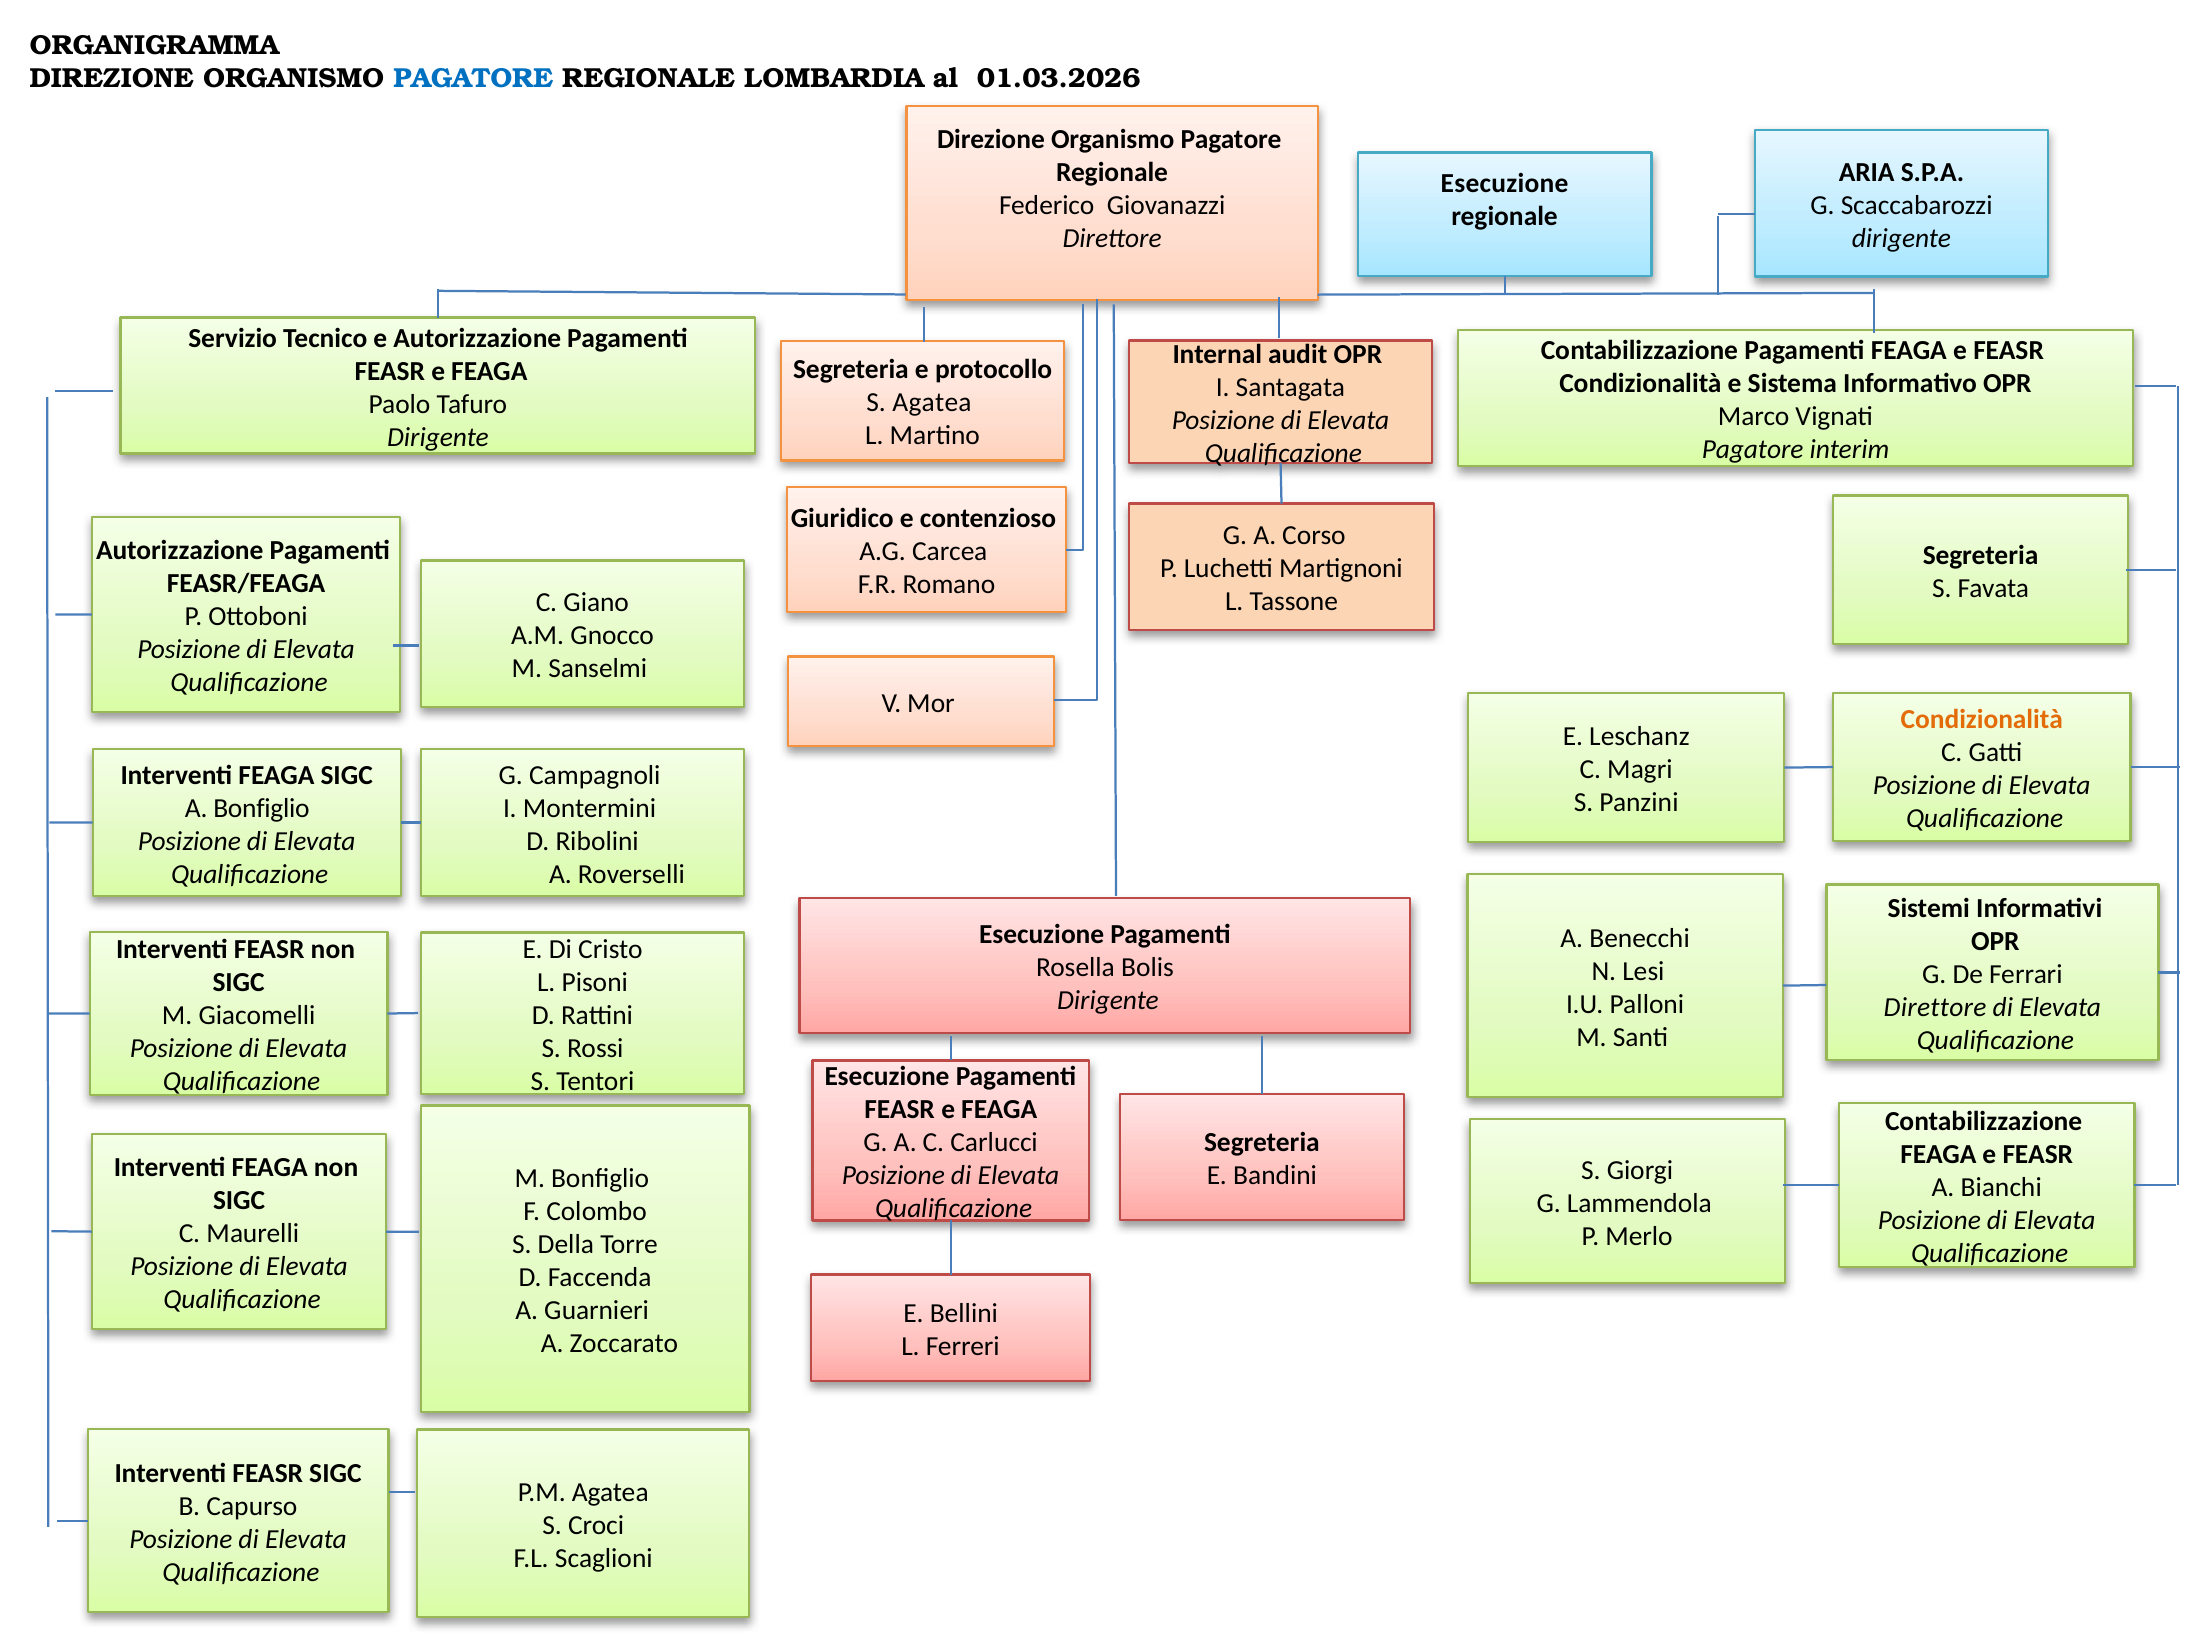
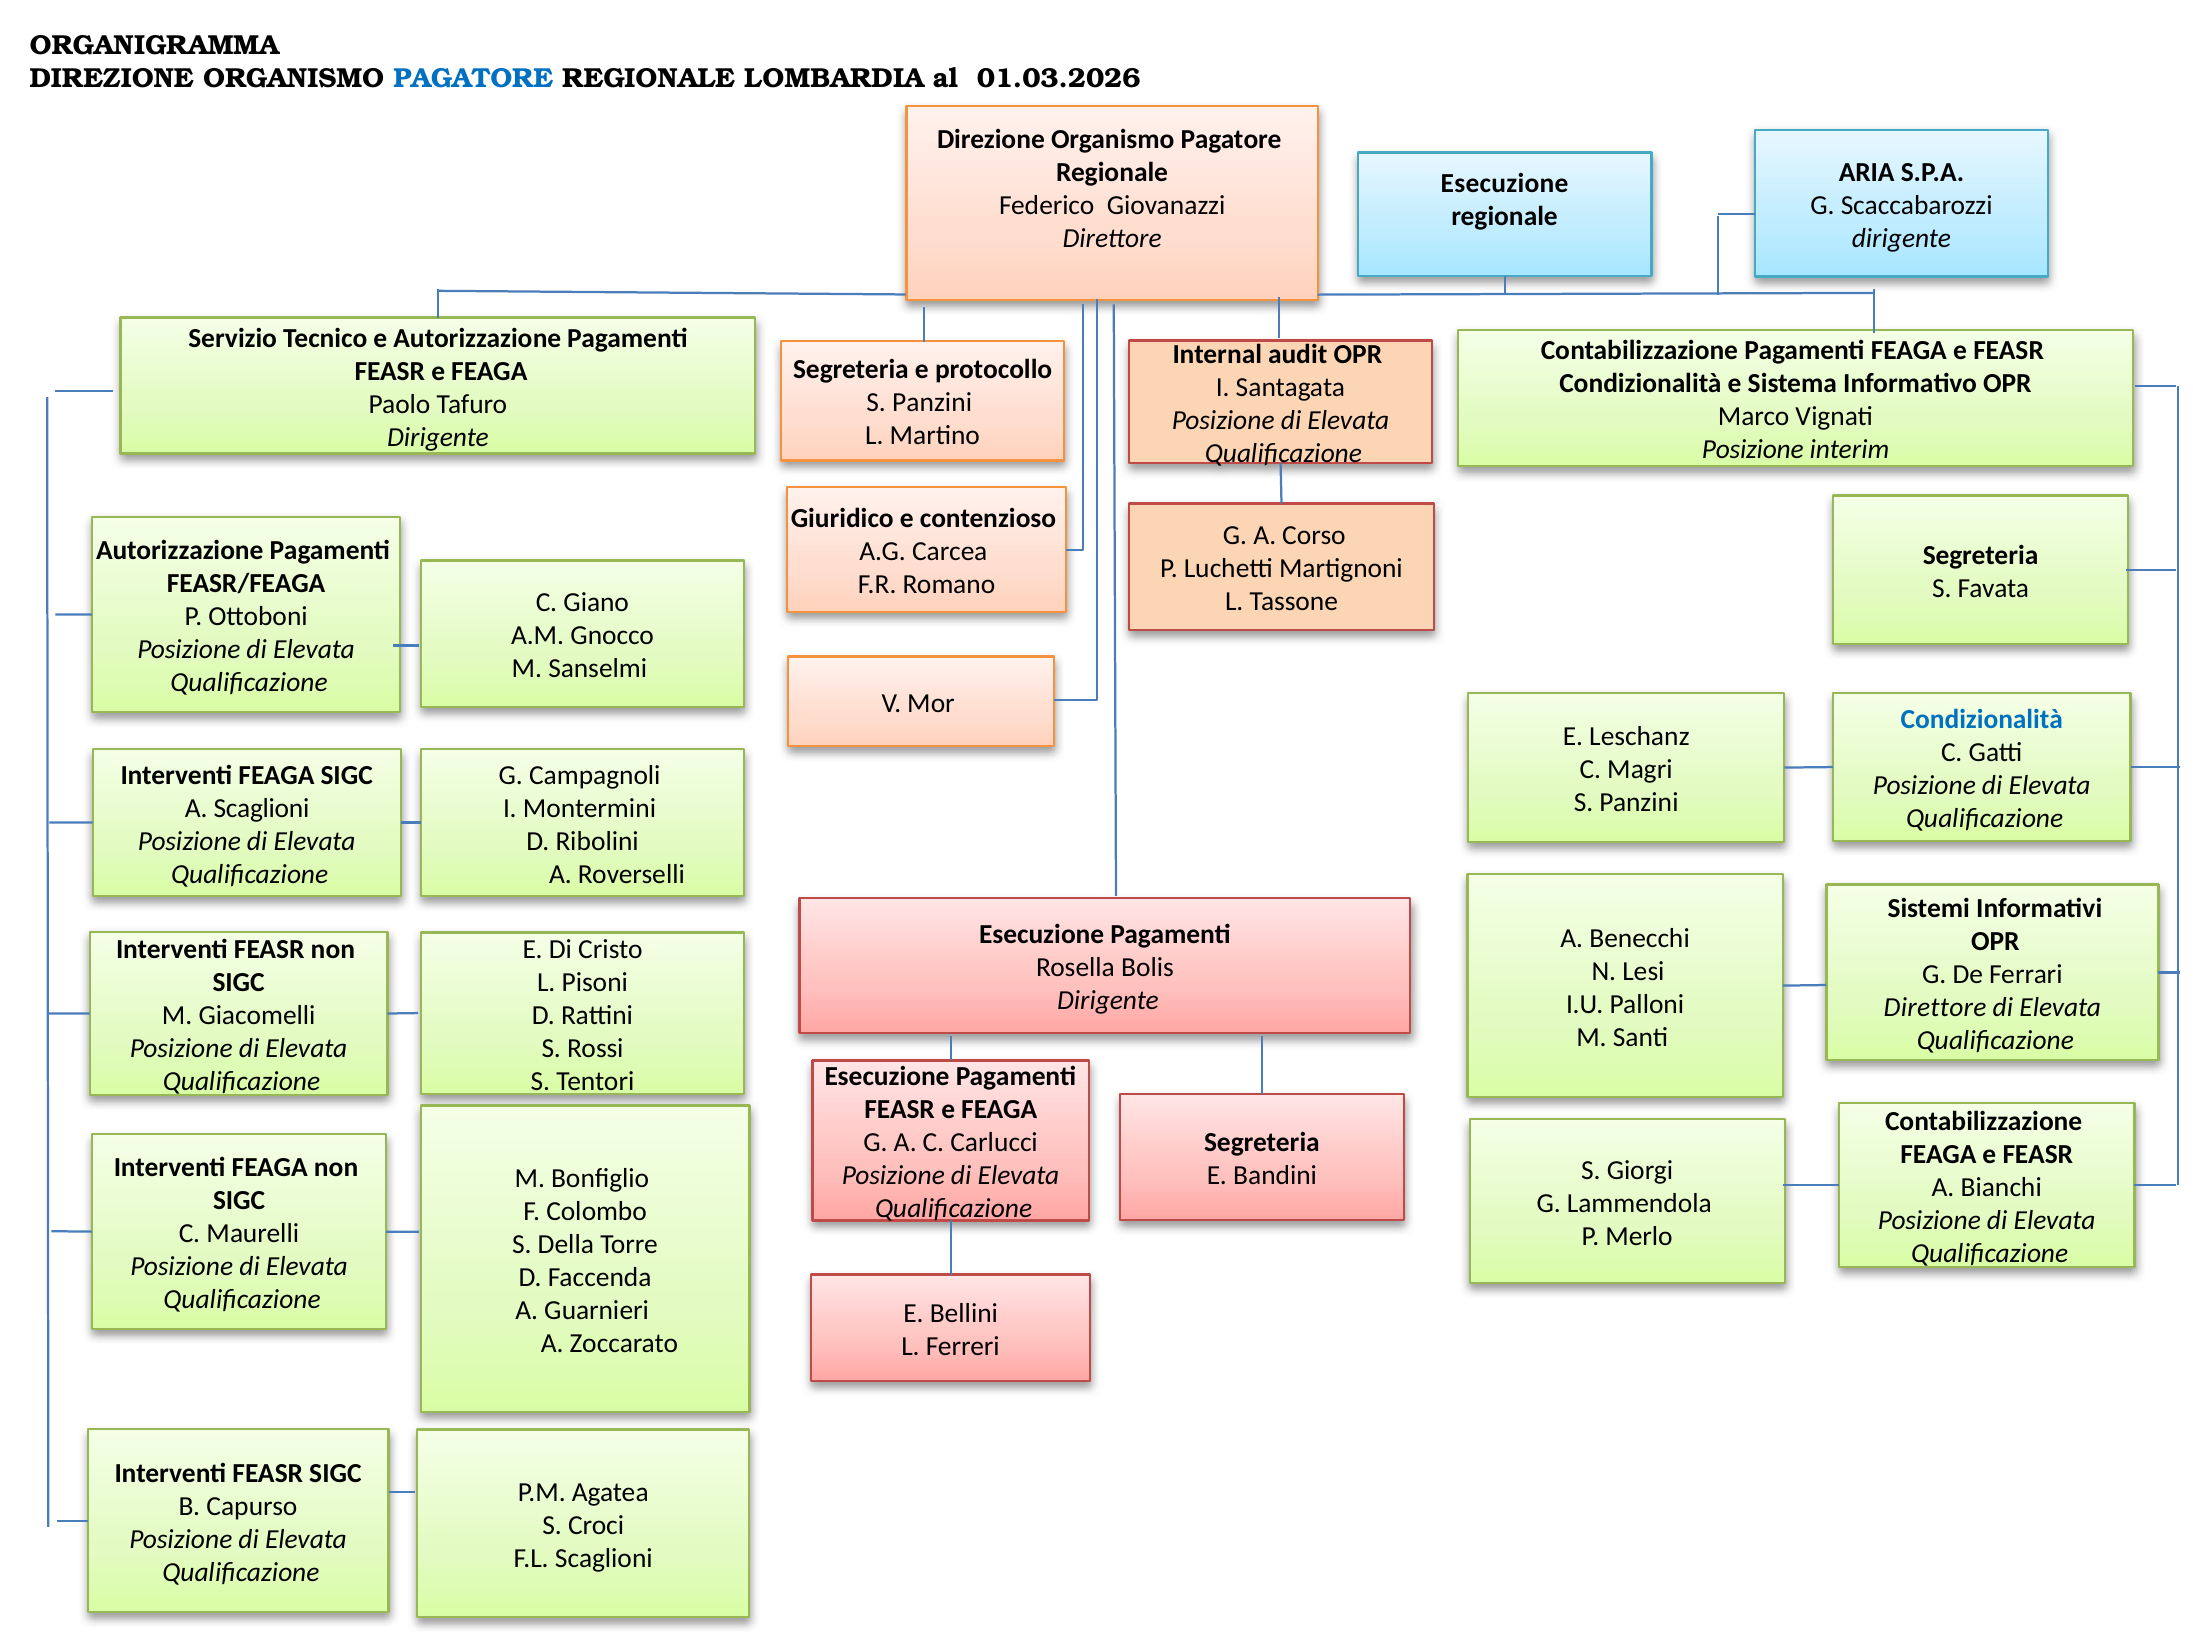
Agatea: Agatea -> Panzini (932, 403)
Pagatore: Pagatore -> Posizione (1753, 450)
Condizionalità colour: orange -> blue (1982, 719)
A Bonfiglio: Bonfiglio -> Scaglioni (261, 808)
